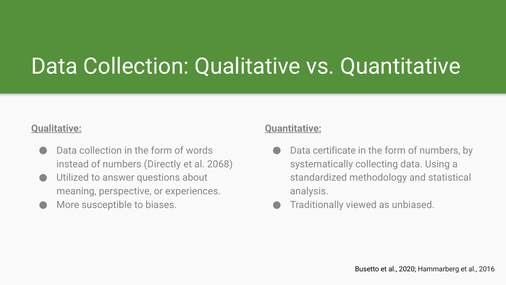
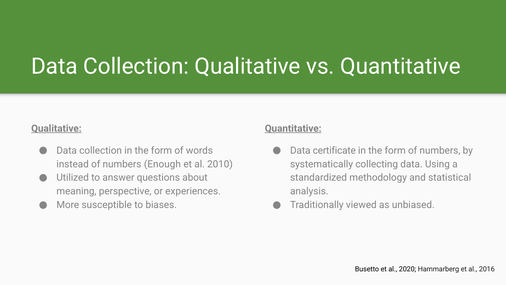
Directly: Directly -> Enough (162, 164)
2068: 2068 -> 2010 (220, 164)
